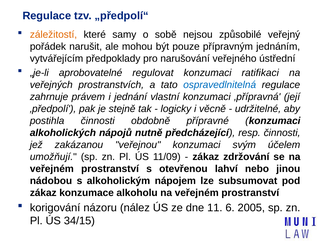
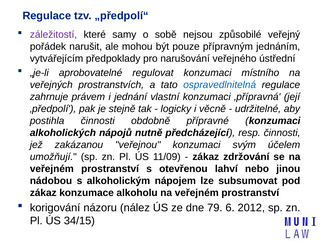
záležitostí colour: orange -> purple (53, 35)
ratifikaci: ratifikaci -> místního (260, 73)
11: 11 -> 79 (215, 208)
2005: 2005 -> 2012 (251, 208)
